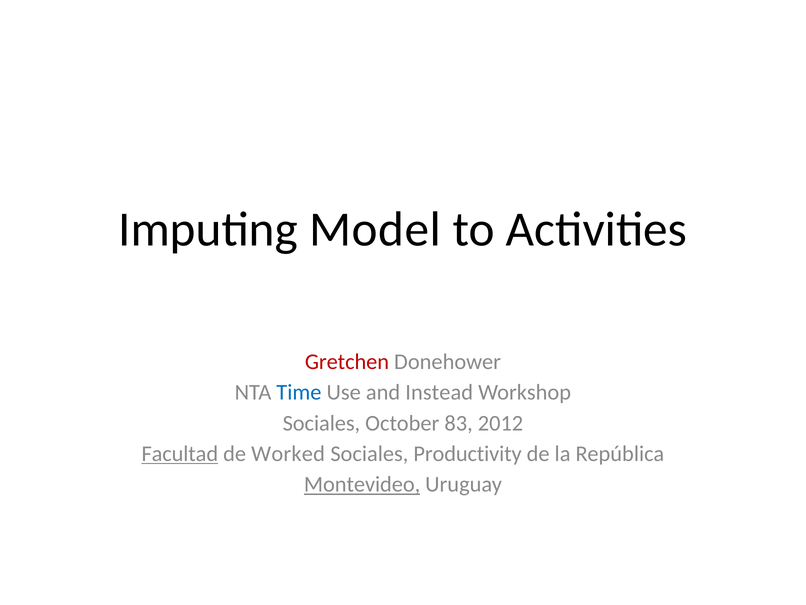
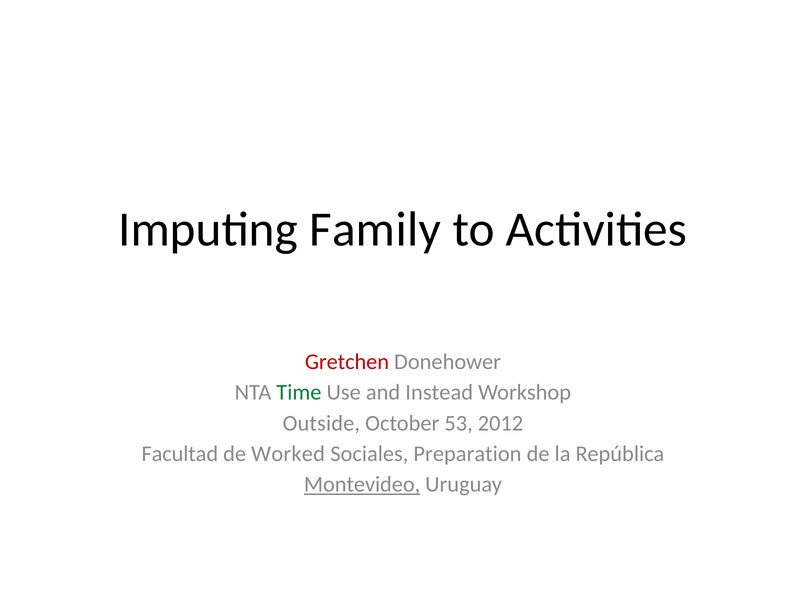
Model: Model -> Family (375, 229)
Time colour: blue -> green (299, 392)
Sociales: Sociales -> Outside (321, 423)
83: 83 -> 53 (459, 423)
Facultad underline: present -> none (180, 453)
Productivity: Productivity -> Preparation (467, 453)
